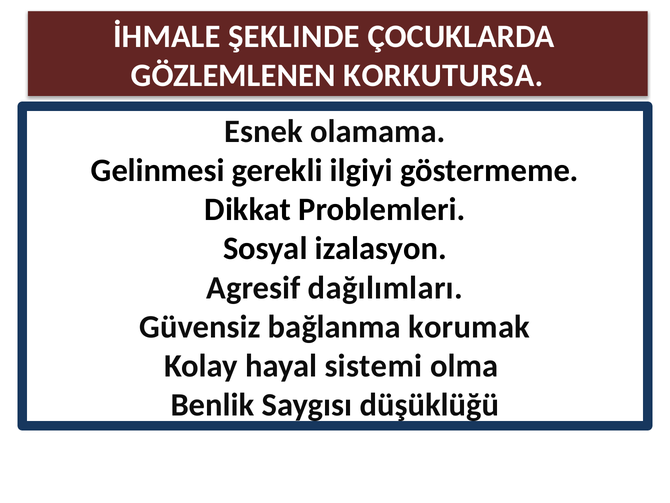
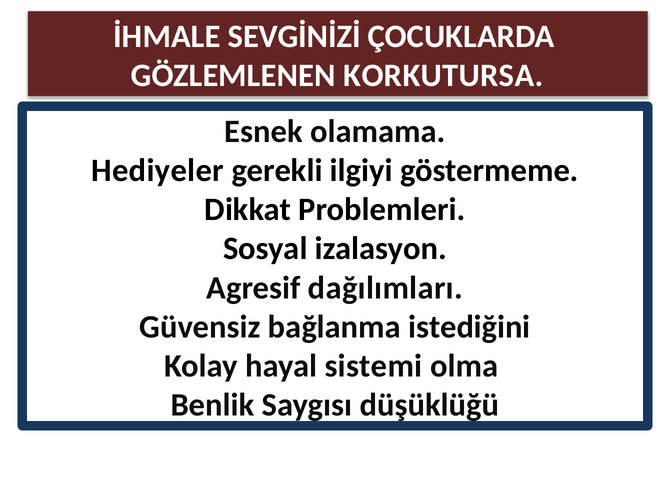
ŞEKLINDE: ŞEKLINDE -> SEVGİNİZİ (294, 36)
Gelinmesi: Gelinmesi -> Hediyeler (157, 170)
korumak: korumak -> istediğini (469, 327)
